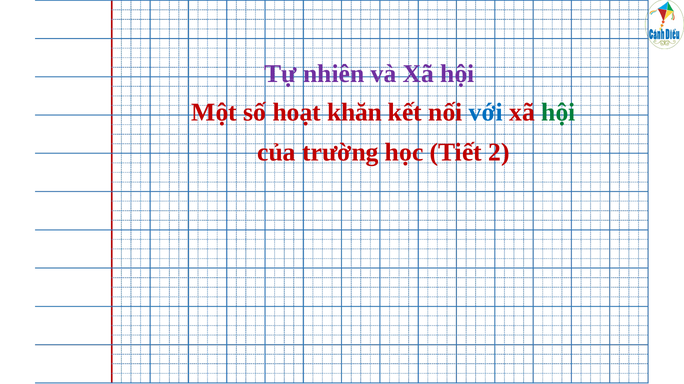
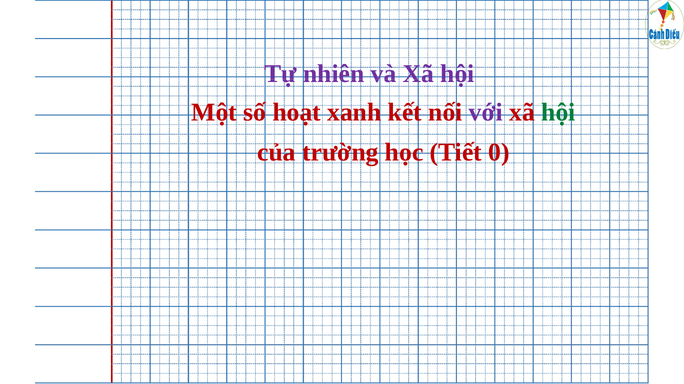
khăn: khăn -> xanh (354, 112)
với colour: blue -> purple (486, 112)
2: 2 -> 0 (499, 152)
